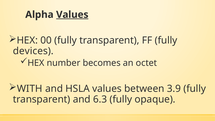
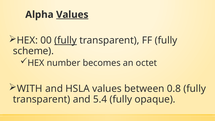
fully underline: none -> present (66, 40)
devices: devices -> scheme (33, 51)
3.9: 3.9 -> 0.8 (174, 89)
6.3: 6.3 -> 5.4 (100, 99)
